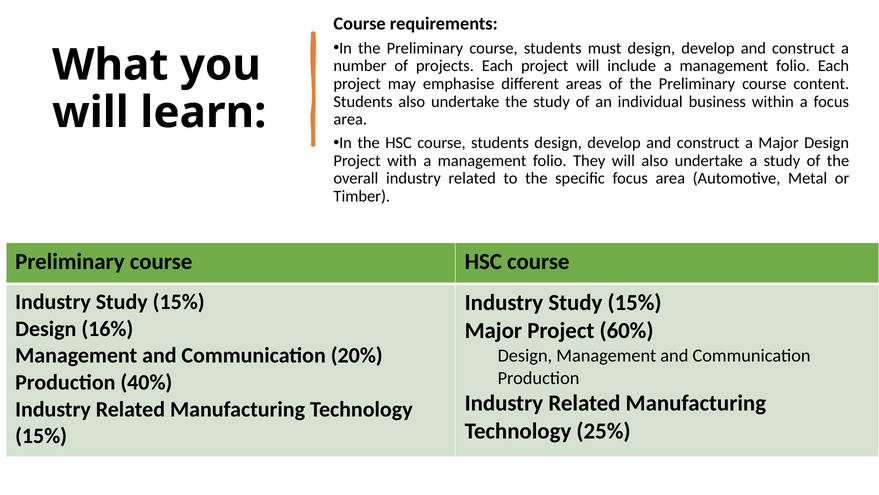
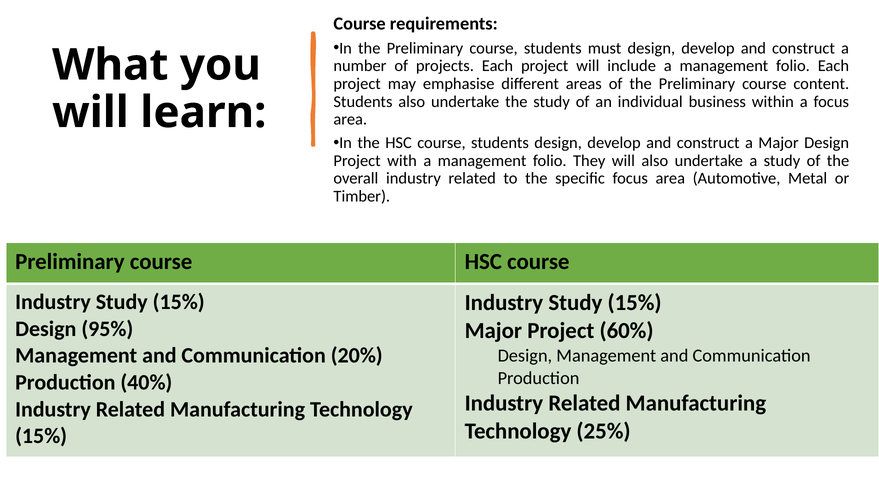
16%: 16% -> 95% (107, 328)
